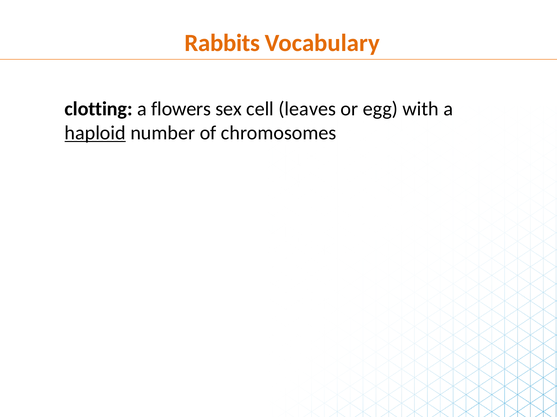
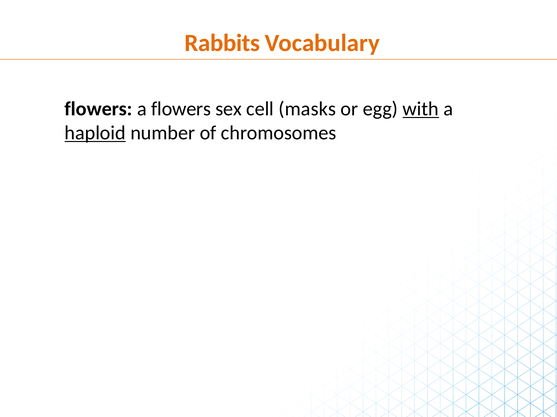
clotting: clotting -> flowers (99, 109)
leaves: leaves -> masks (307, 109)
with underline: none -> present (421, 109)
